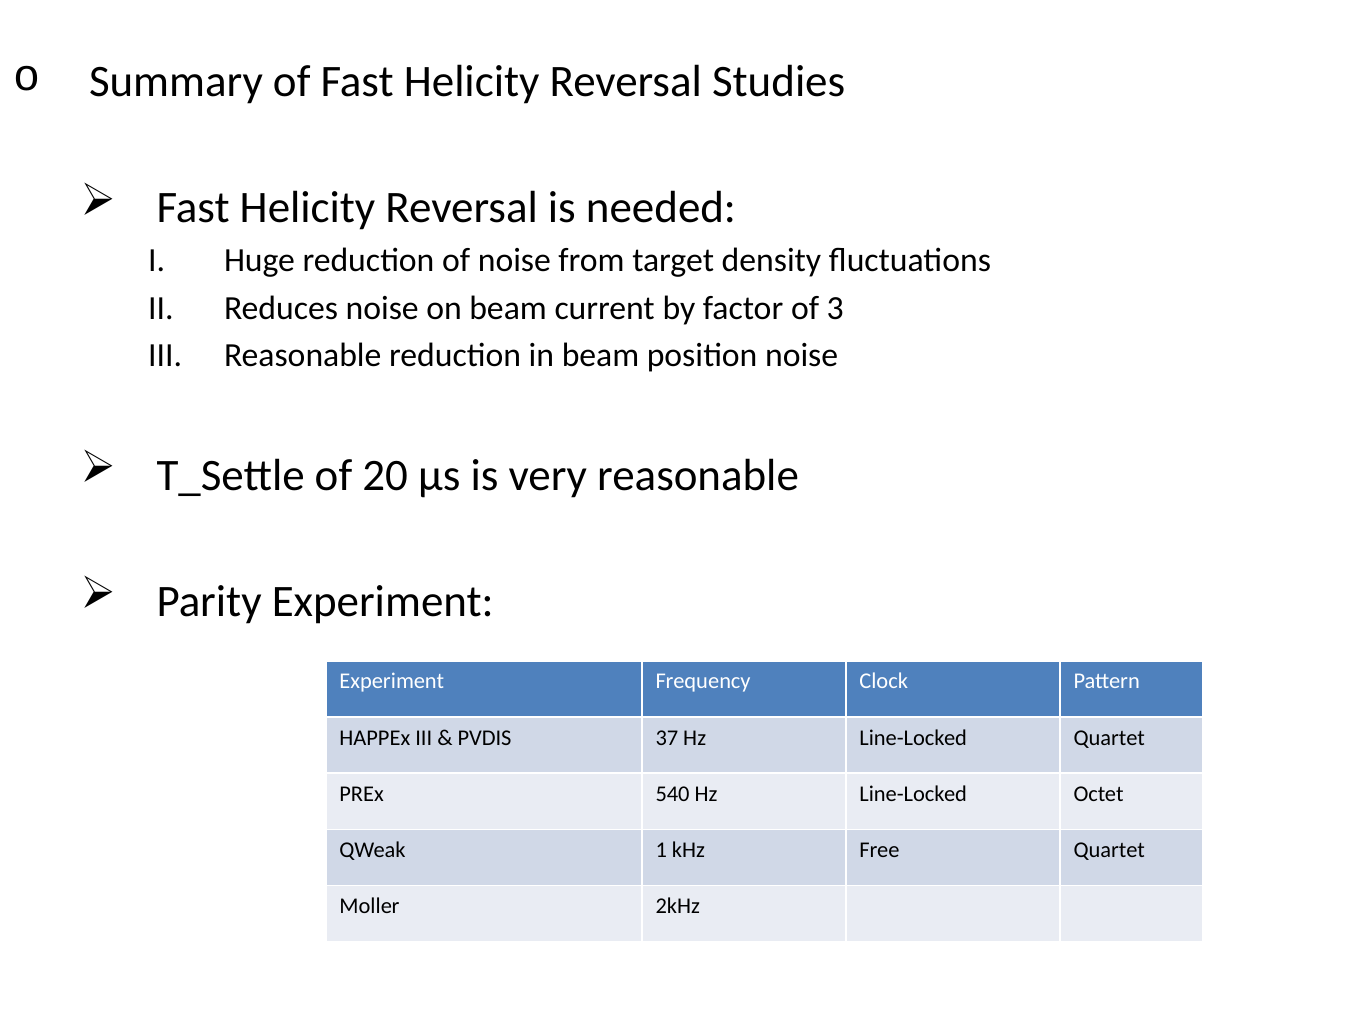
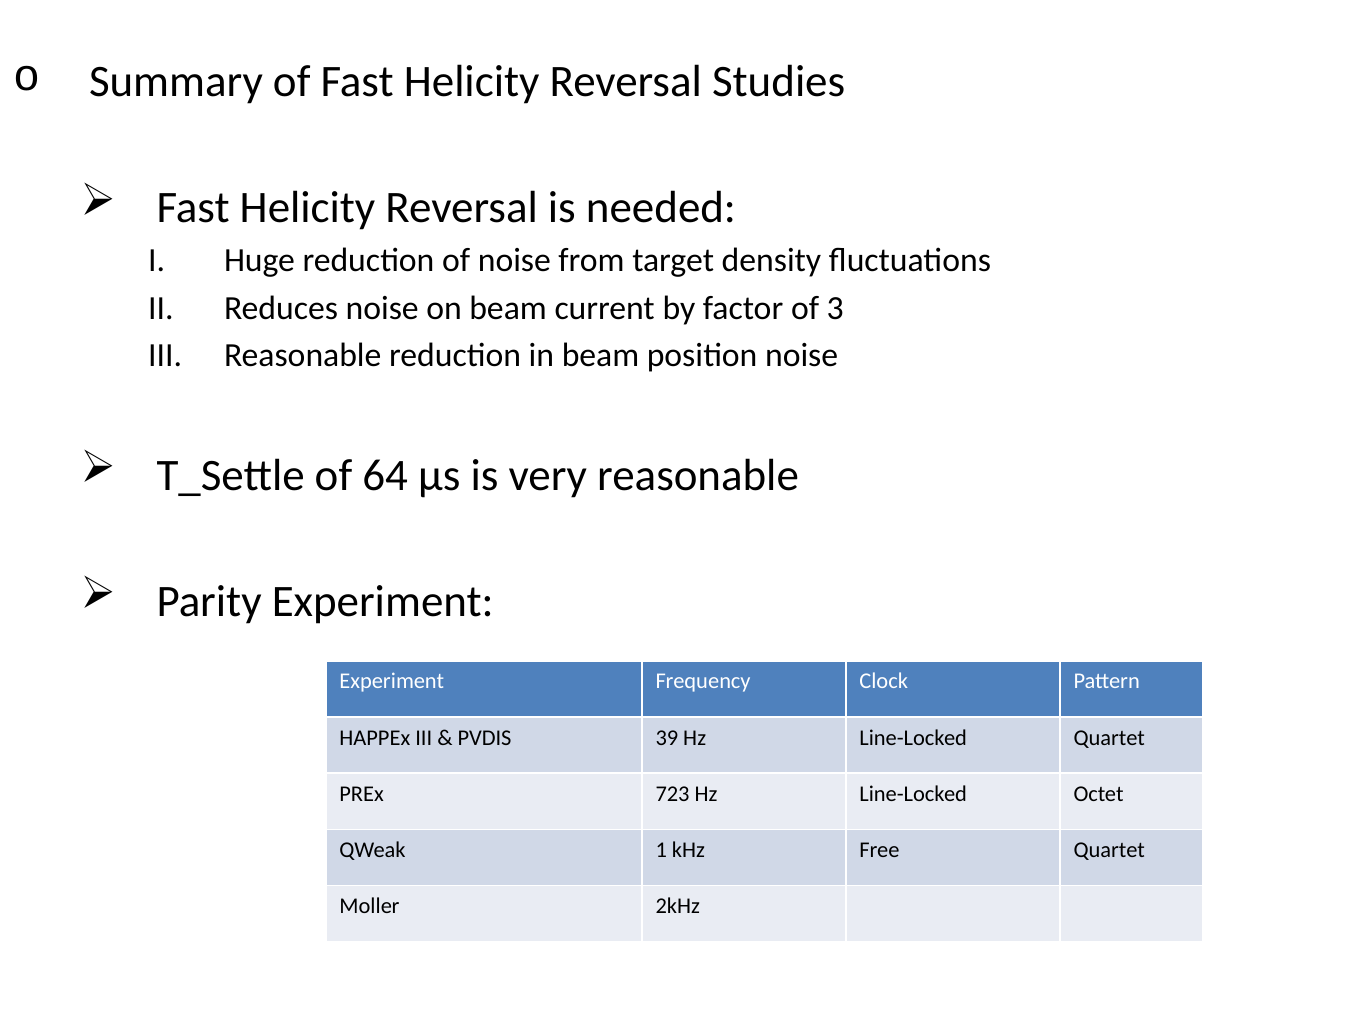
20: 20 -> 64 (385, 475)
37: 37 -> 39 (667, 738)
540: 540 -> 723 (673, 794)
